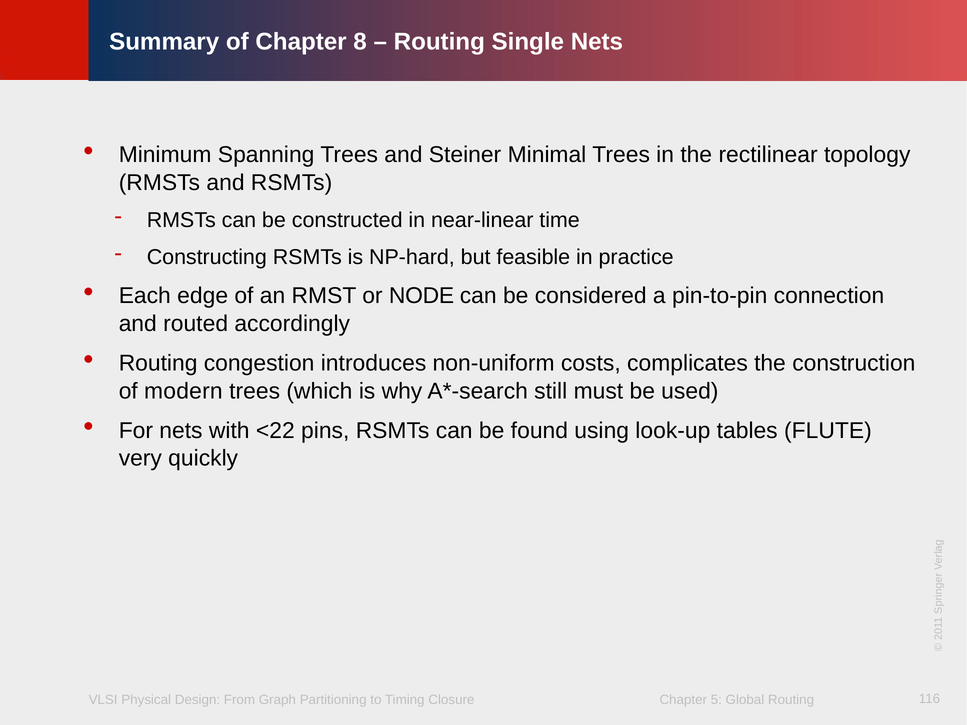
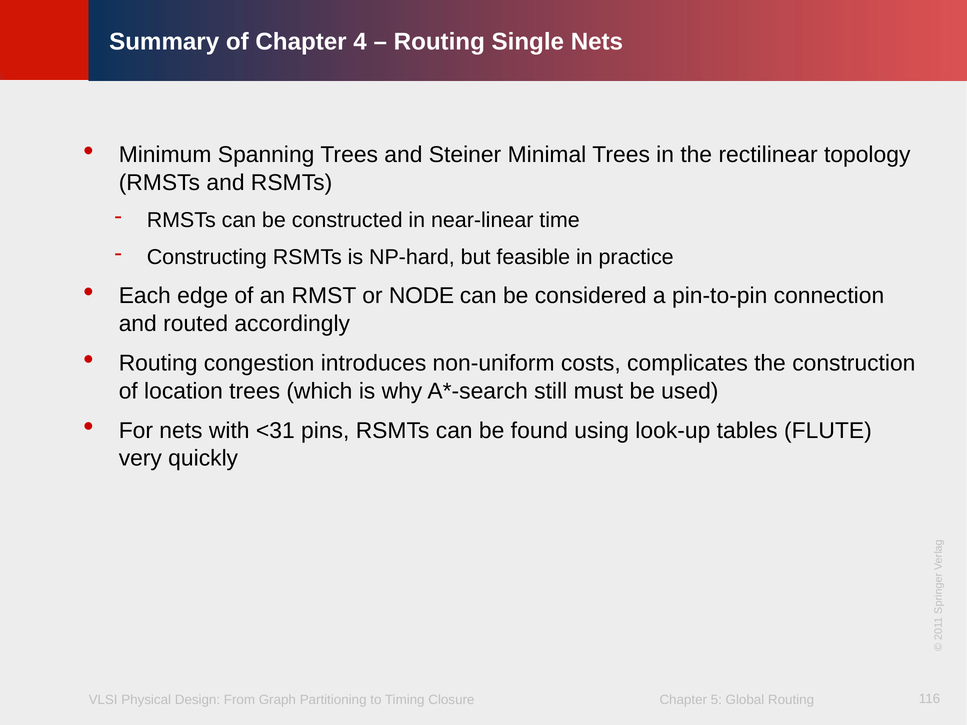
8: 8 -> 4 (360, 42)
modern: modern -> location (183, 391)
<22: <22 -> <31 (275, 431)
